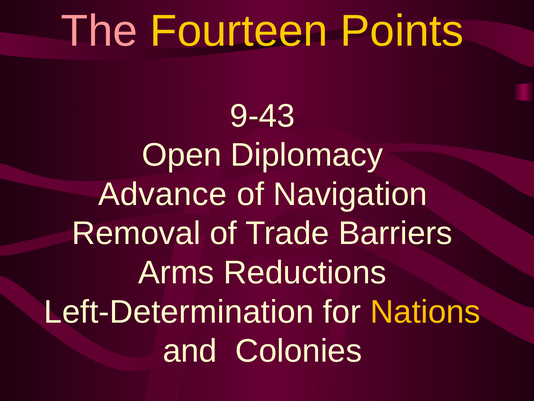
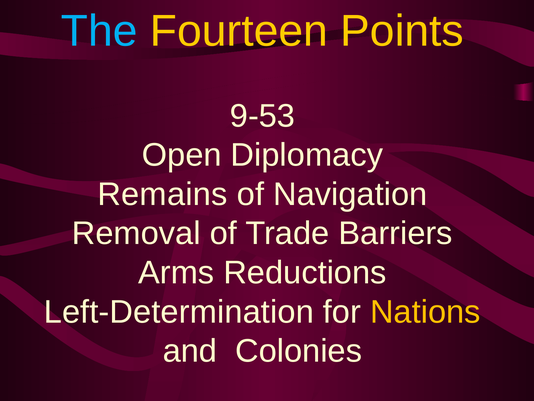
The colour: pink -> light blue (99, 31)
9-43: 9-43 -> 9-53 (263, 116)
Advance: Advance -> Remains (162, 194)
